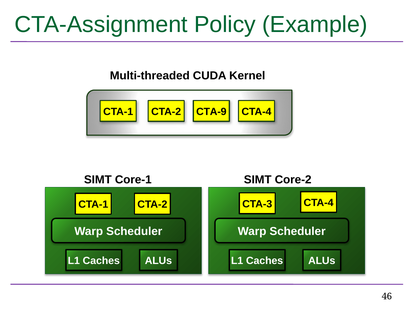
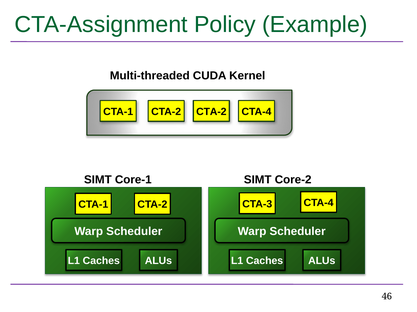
CTA-2 CTA-9: CTA-9 -> CTA-2 (211, 112)
